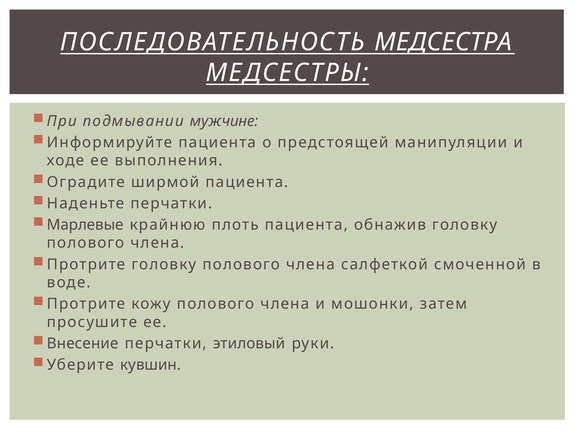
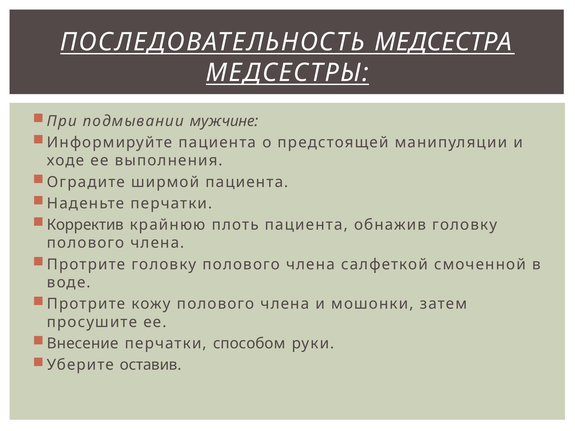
Марлевые: Марлевые -> Корректив (85, 225)
этиловый: этиловый -> способом (249, 344)
кувшин: кувшин -> оставив (151, 365)
